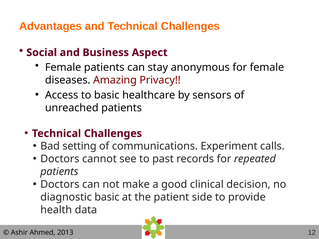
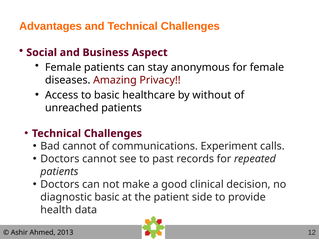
sensors: sensors -> without (212, 95)
Bad setting: setting -> cannot (79, 146)
